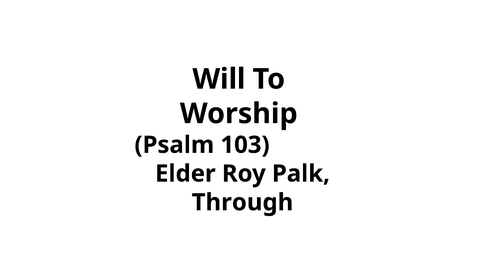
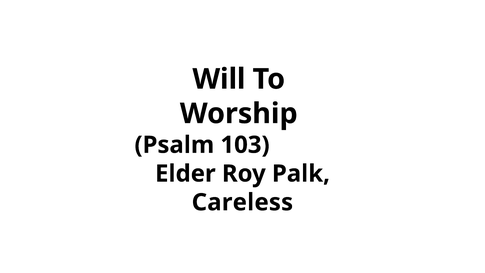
Through: Through -> Careless (242, 202)
